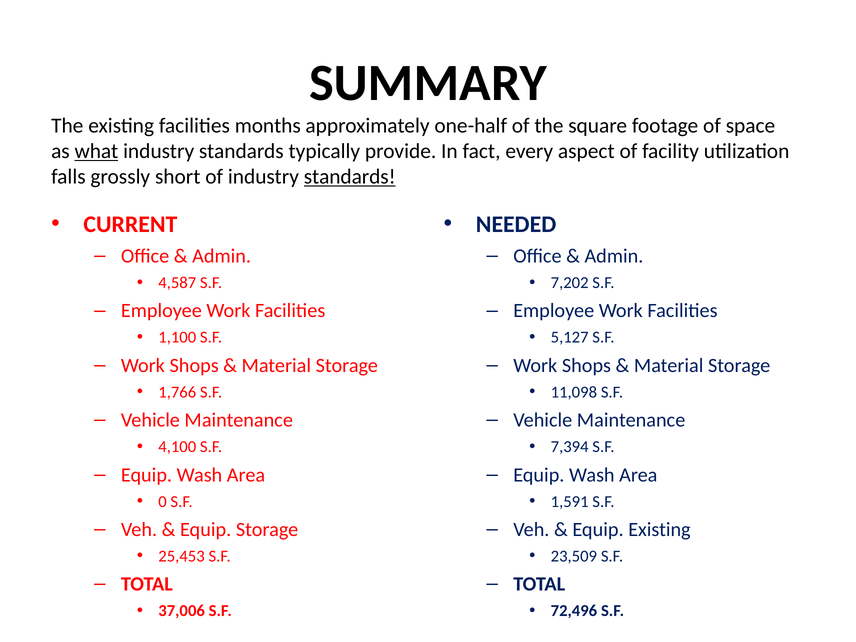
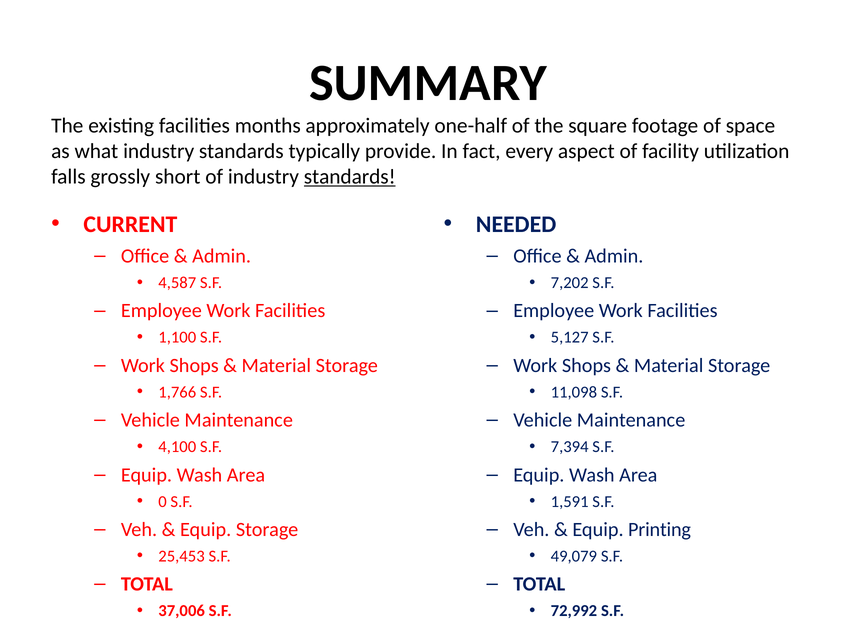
what underline: present -> none (96, 151)
Equip Existing: Existing -> Printing (660, 530)
23,509: 23,509 -> 49,079 (574, 556)
72,496: 72,496 -> 72,992 (574, 611)
